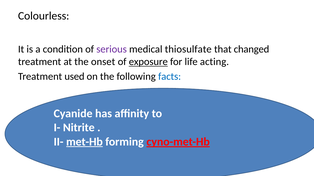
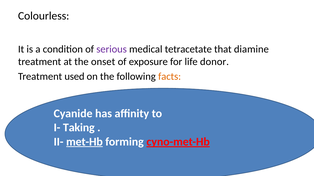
thiosulfate: thiosulfate -> tetracetate (188, 49)
changed: changed -> diamine (251, 49)
exposure underline: present -> none (148, 62)
acting: acting -> donor (214, 62)
facts colour: blue -> orange (170, 77)
Nitrite: Nitrite -> Taking (79, 128)
